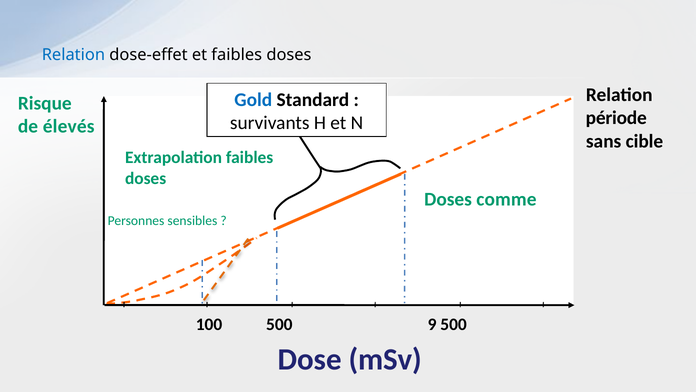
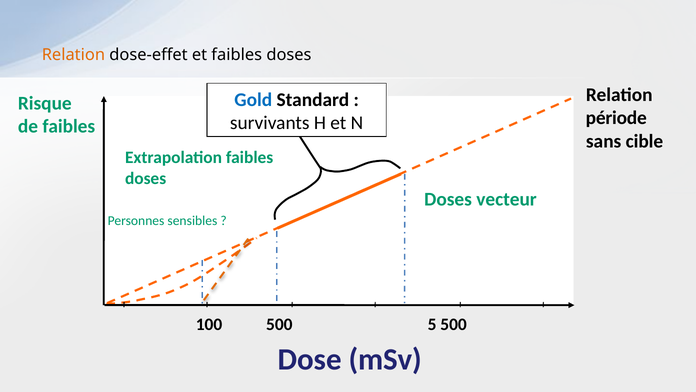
Relation colour: blue -> orange (73, 55)
de élevés: élevés -> faibles (69, 126)
comme: comme -> vecteur (507, 199)
9: 9 -> 5 (432, 324)
